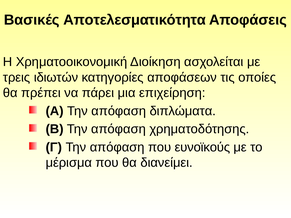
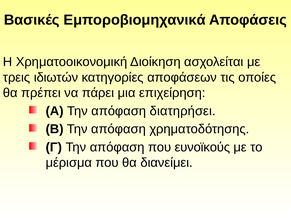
Αποτελεσματικότητα: Αποτελεσματικότητα -> Εμποροβιομηχανικά (135, 20)
διπλώματα: διπλώματα -> διατηρήσει (183, 111)
